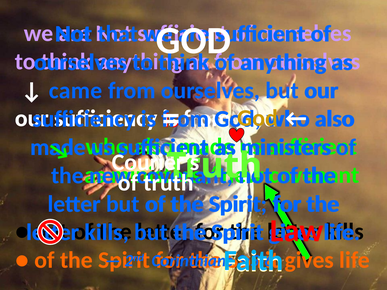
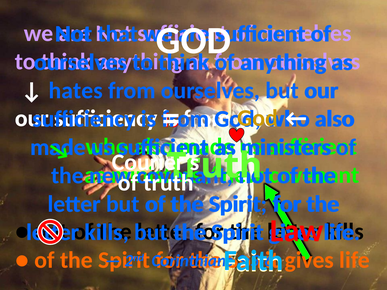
came: came -> hates (76, 91)
